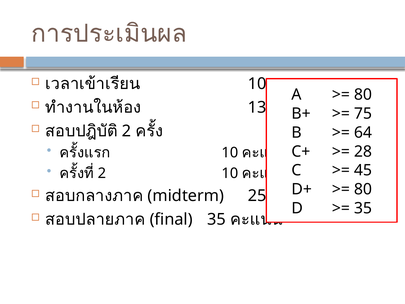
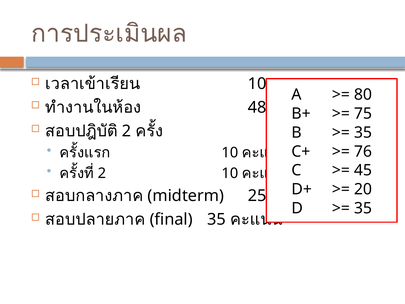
13: 13 -> 48 (257, 107)
64: 64 -> 35 (363, 132)
28: 28 -> 76 (363, 151)
80: 80 -> 20 (363, 189)
